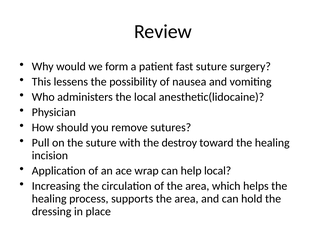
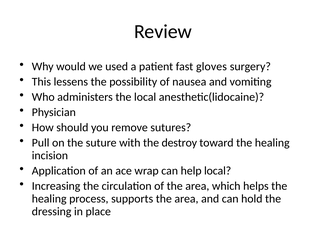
form: form -> used (117, 67)
fast suture: suture -> gloves (211, 67)
